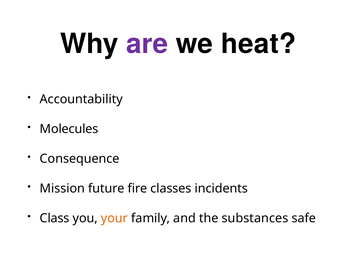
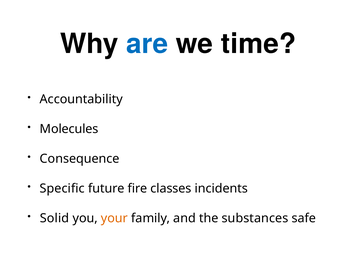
are colour: purple -> blue (147, 44)
heat: heat -> time (259, 44)
Mission: Mission -> Specific (62, 188)
Class: Class -> Solid (55, 218)
